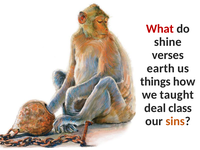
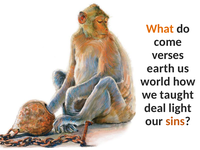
What colour: red -> orange (160, 29)
shine: shine -> come (168, 42)
things: things -> world (155, 82)
class: class -> light (180, 108)
